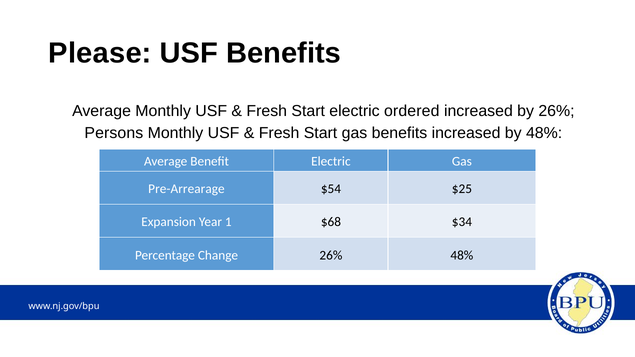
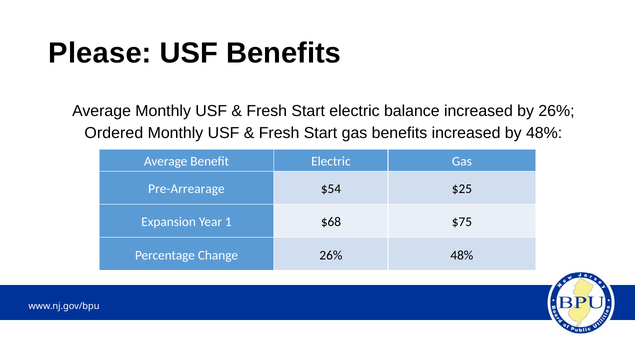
ordered: ordered -> balance (412, 111)
Persons: Persons -> Ordered (114, 133)
$34: $34 -> $75 (462, 222)
